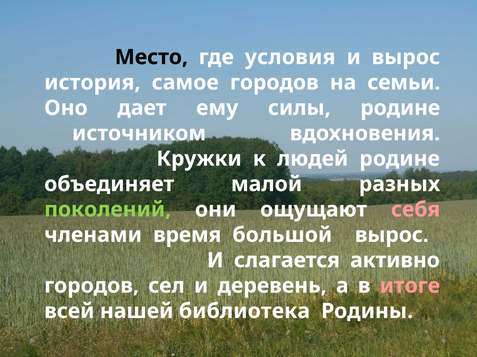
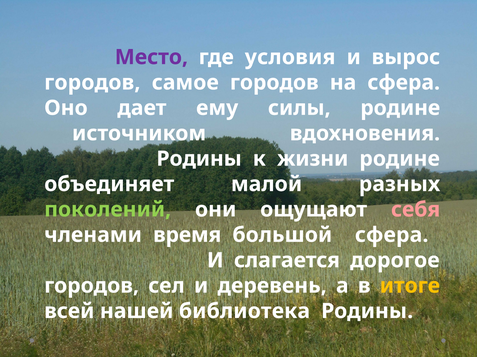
Место colour: black -> purple (151, 57)
история: история -> городов (92, 83)
на семьи: семьи -> сфера (404, 83)
Кружки: Кружки -> Родины (199, 159)
людей: людей -> жизни (313, 159)
большой вырос: вырос -> сфера (392, 235)
активно: активно -> дорогое (395, 261)
итоге colour: pink -> yellow (410, 286)
